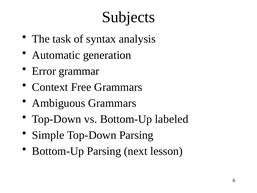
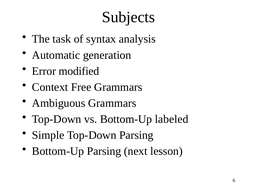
grammar: grammar -> modified (79, 71)
